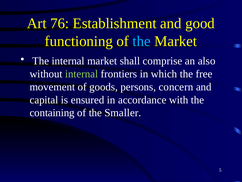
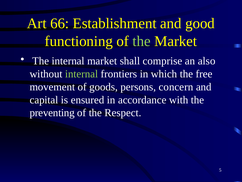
76: 76 -> 66 (60, 23)
the colour: light blue -> light green (142, 41)
containing: containing -> preventing (52, 112)
Smaller: Smaller -> Respect (123, 112)
